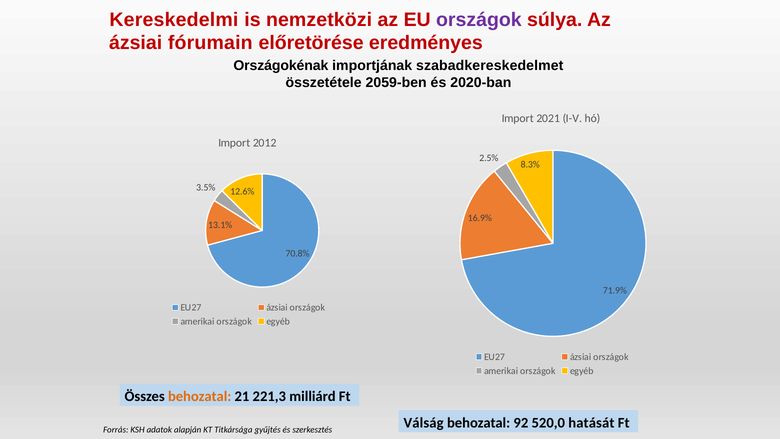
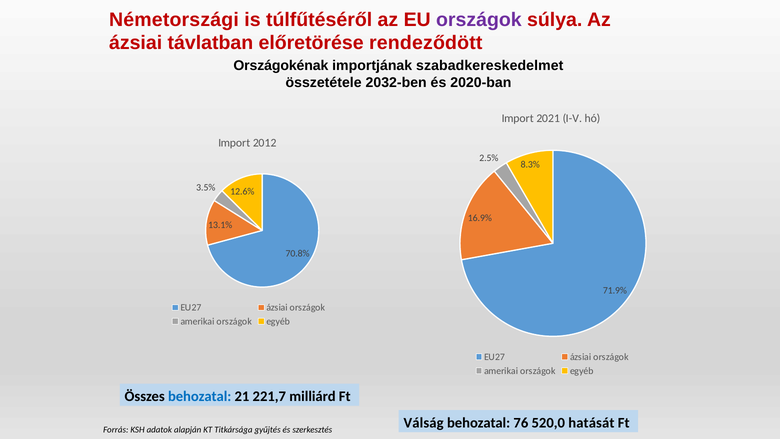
Kereskedelmi: Kereskedelmi -> Németországi (174, 20)
nemzetközi: nemzetközi -> túlfűtéséről (319, 20)
fórumain: fórumain -> távlatban (210, 43)
eredményes: eredményes -> rendeződött (426, 43)
2059-ben: 2059-ben -> 2032-ben (396, 82)
behozatal colour: orange -> blue (200, 396)
221,3: 221,3 -> 221,7 (269, 396)
92: 92 -> 76 (521, 422)
